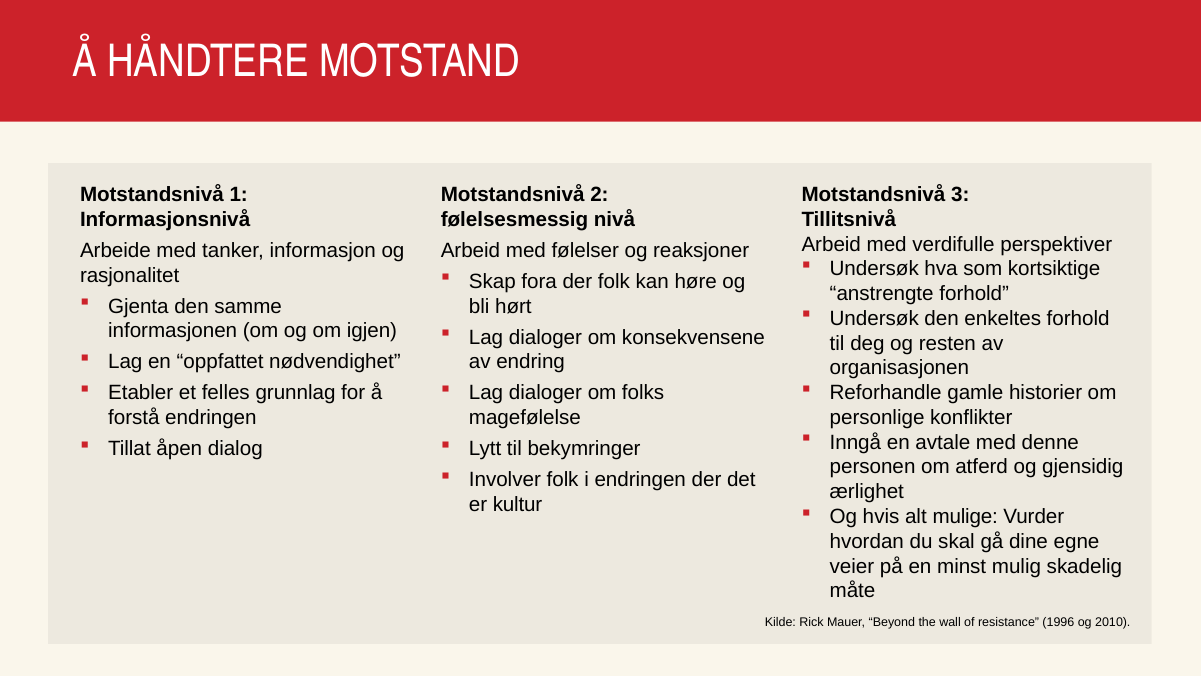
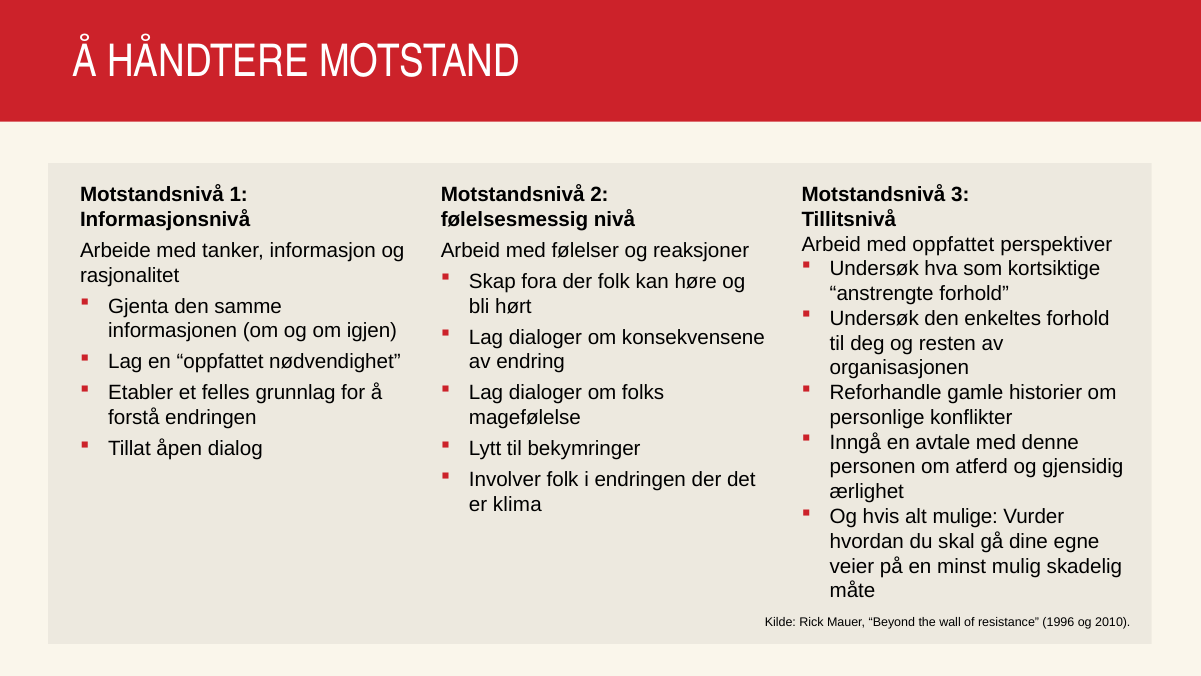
med verdifulle: verdifulle -> oppfattet (953, 244)
kultur: kultur -> klima (517, 504)
